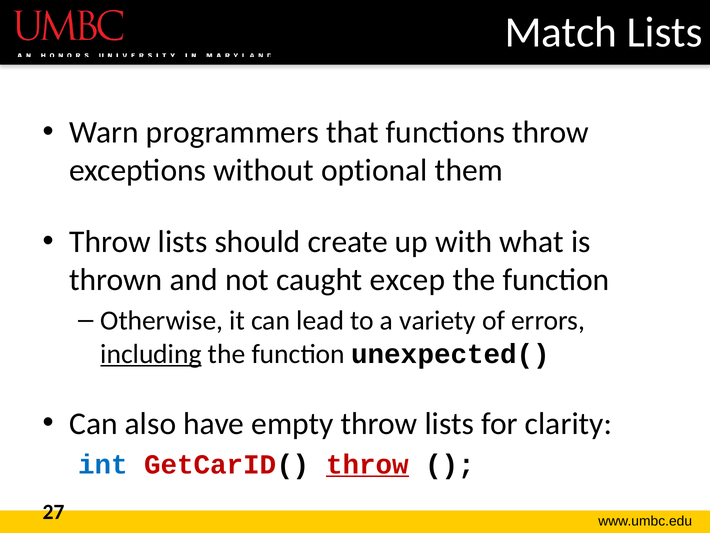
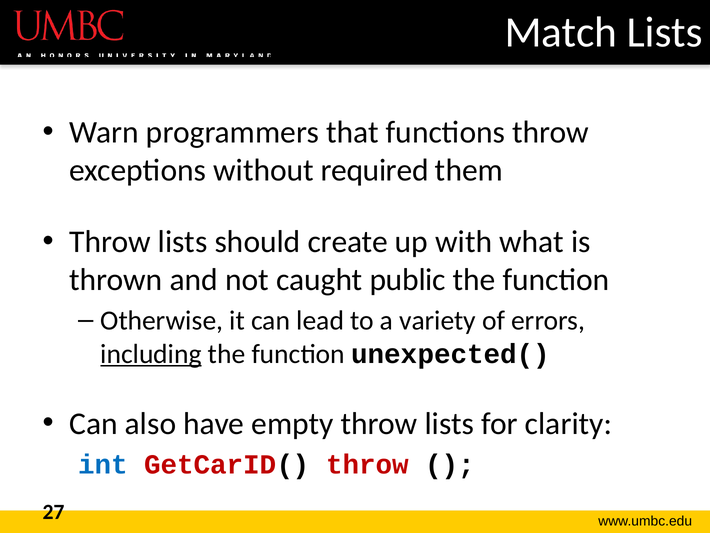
optional: optional -> required (375, 170)
excep: excep -> public (408, 280)
throw underline: present -> none (367, 464)
